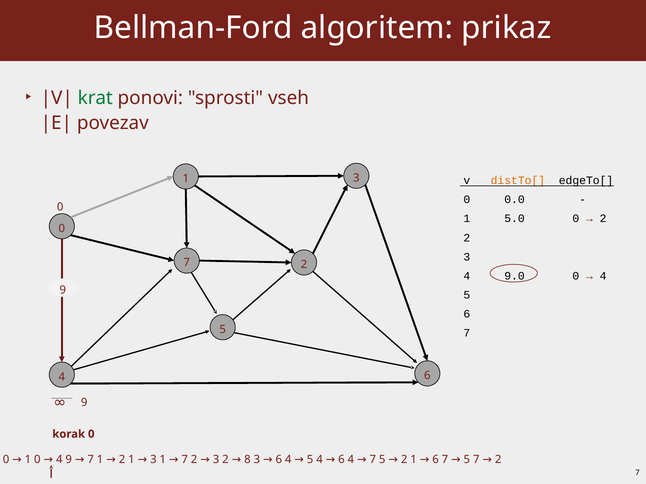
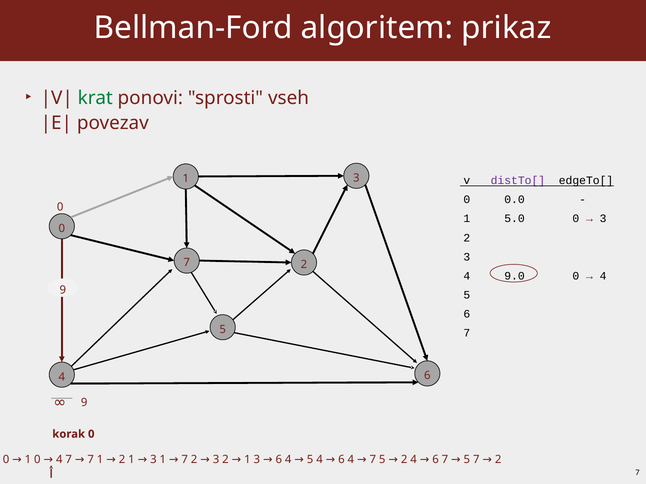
distTo[ colour: orange -> purple (518, 181)
2: 2 -> 3 (603, 219)
9: 9 -> 7 (69, 460)
8: 8 -> 1 (247, 460)
1: 1 -> 4 (414, 460)
